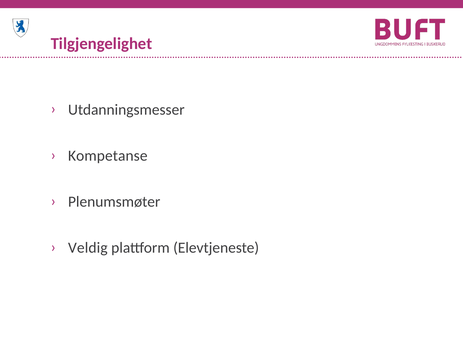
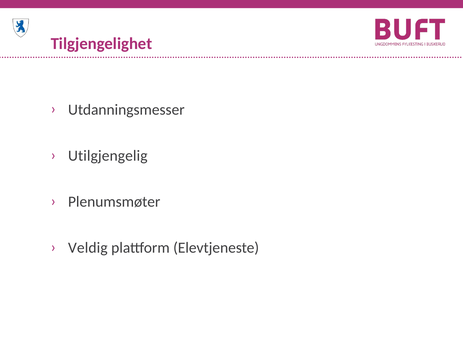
Kompetanse: Kompetanse -> Utilgjengelig (108, 156)
